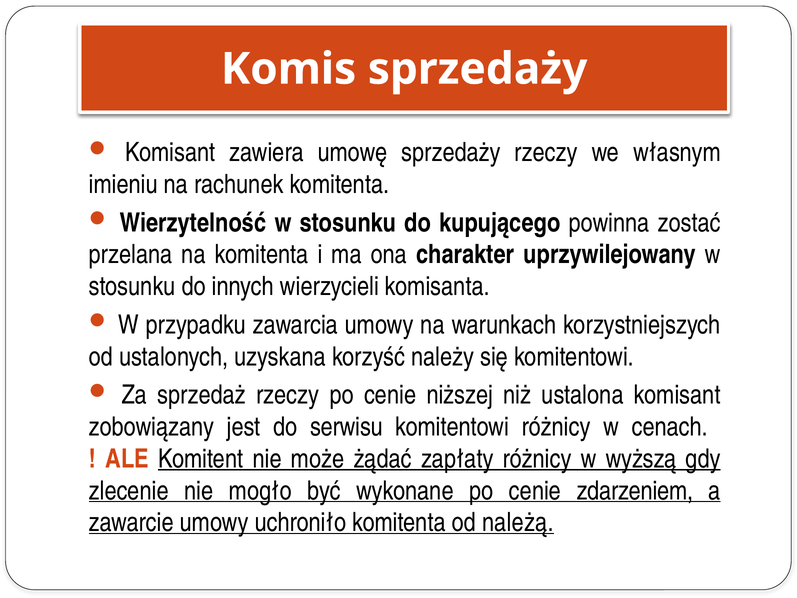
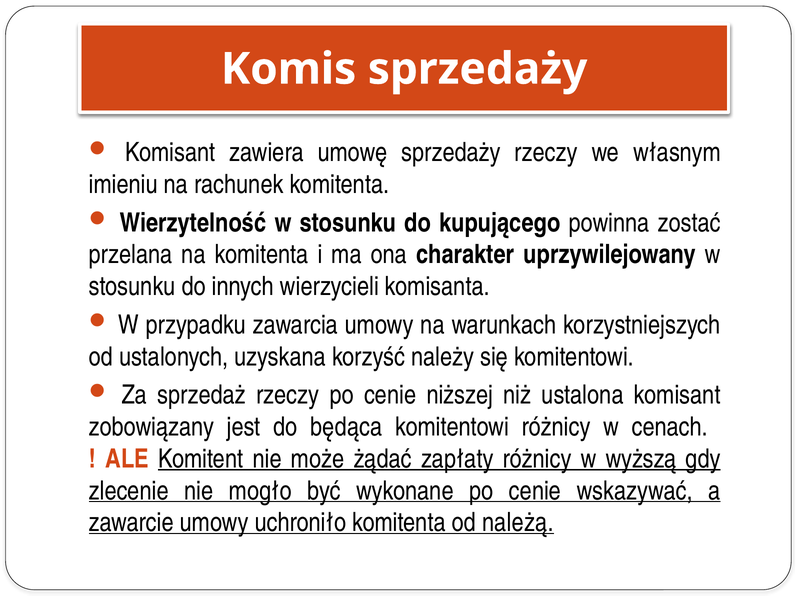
serwisu: serwisu -> będąca (346, 427)
zdarzeniem: zdarzeniem -> wskazywać (635, 491)
